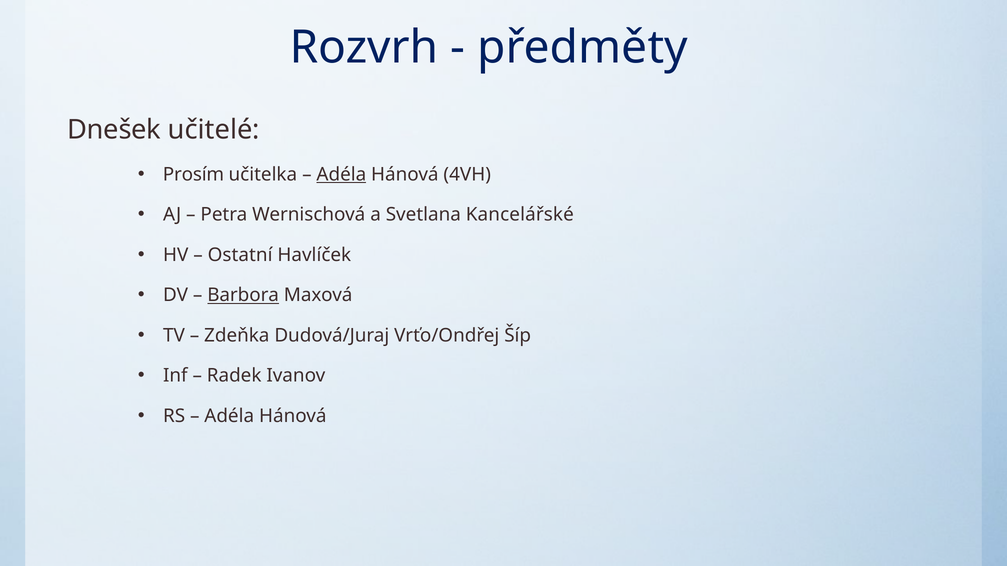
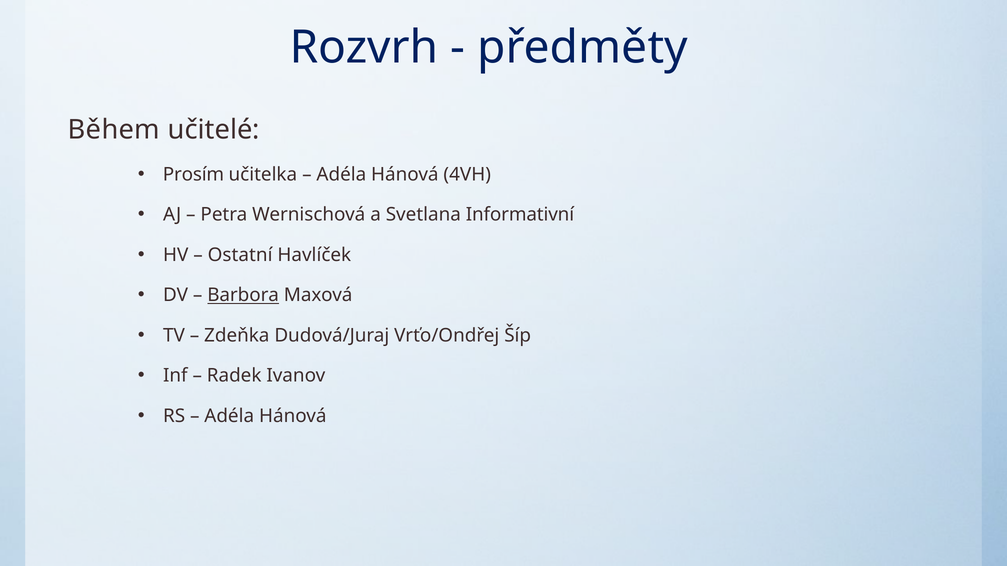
Dnešek: Dnešek -> Během (114, 130)
Adéla underline: present -> none (341, 175)
Kancelářské: Kancelářské -> Informativní (520, 215)
